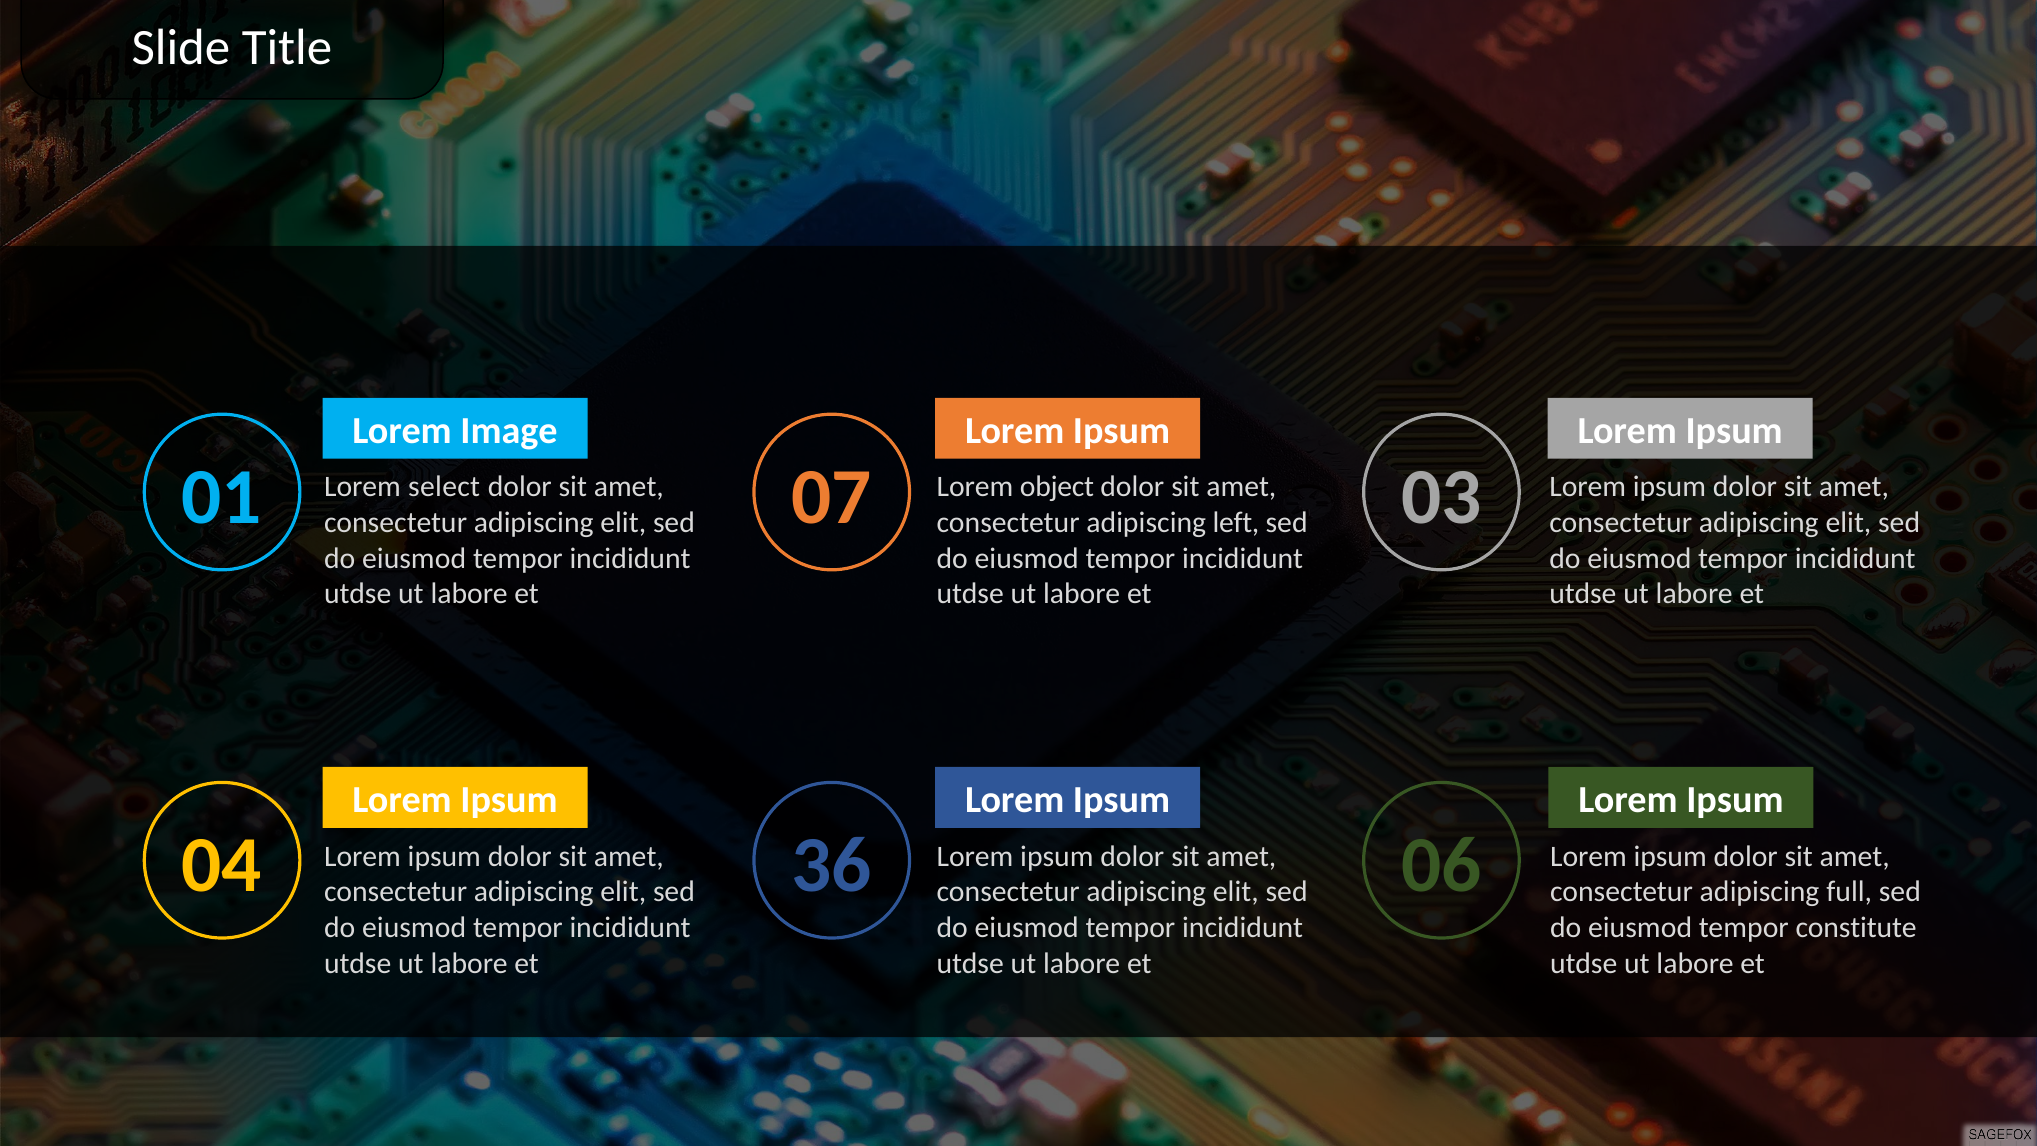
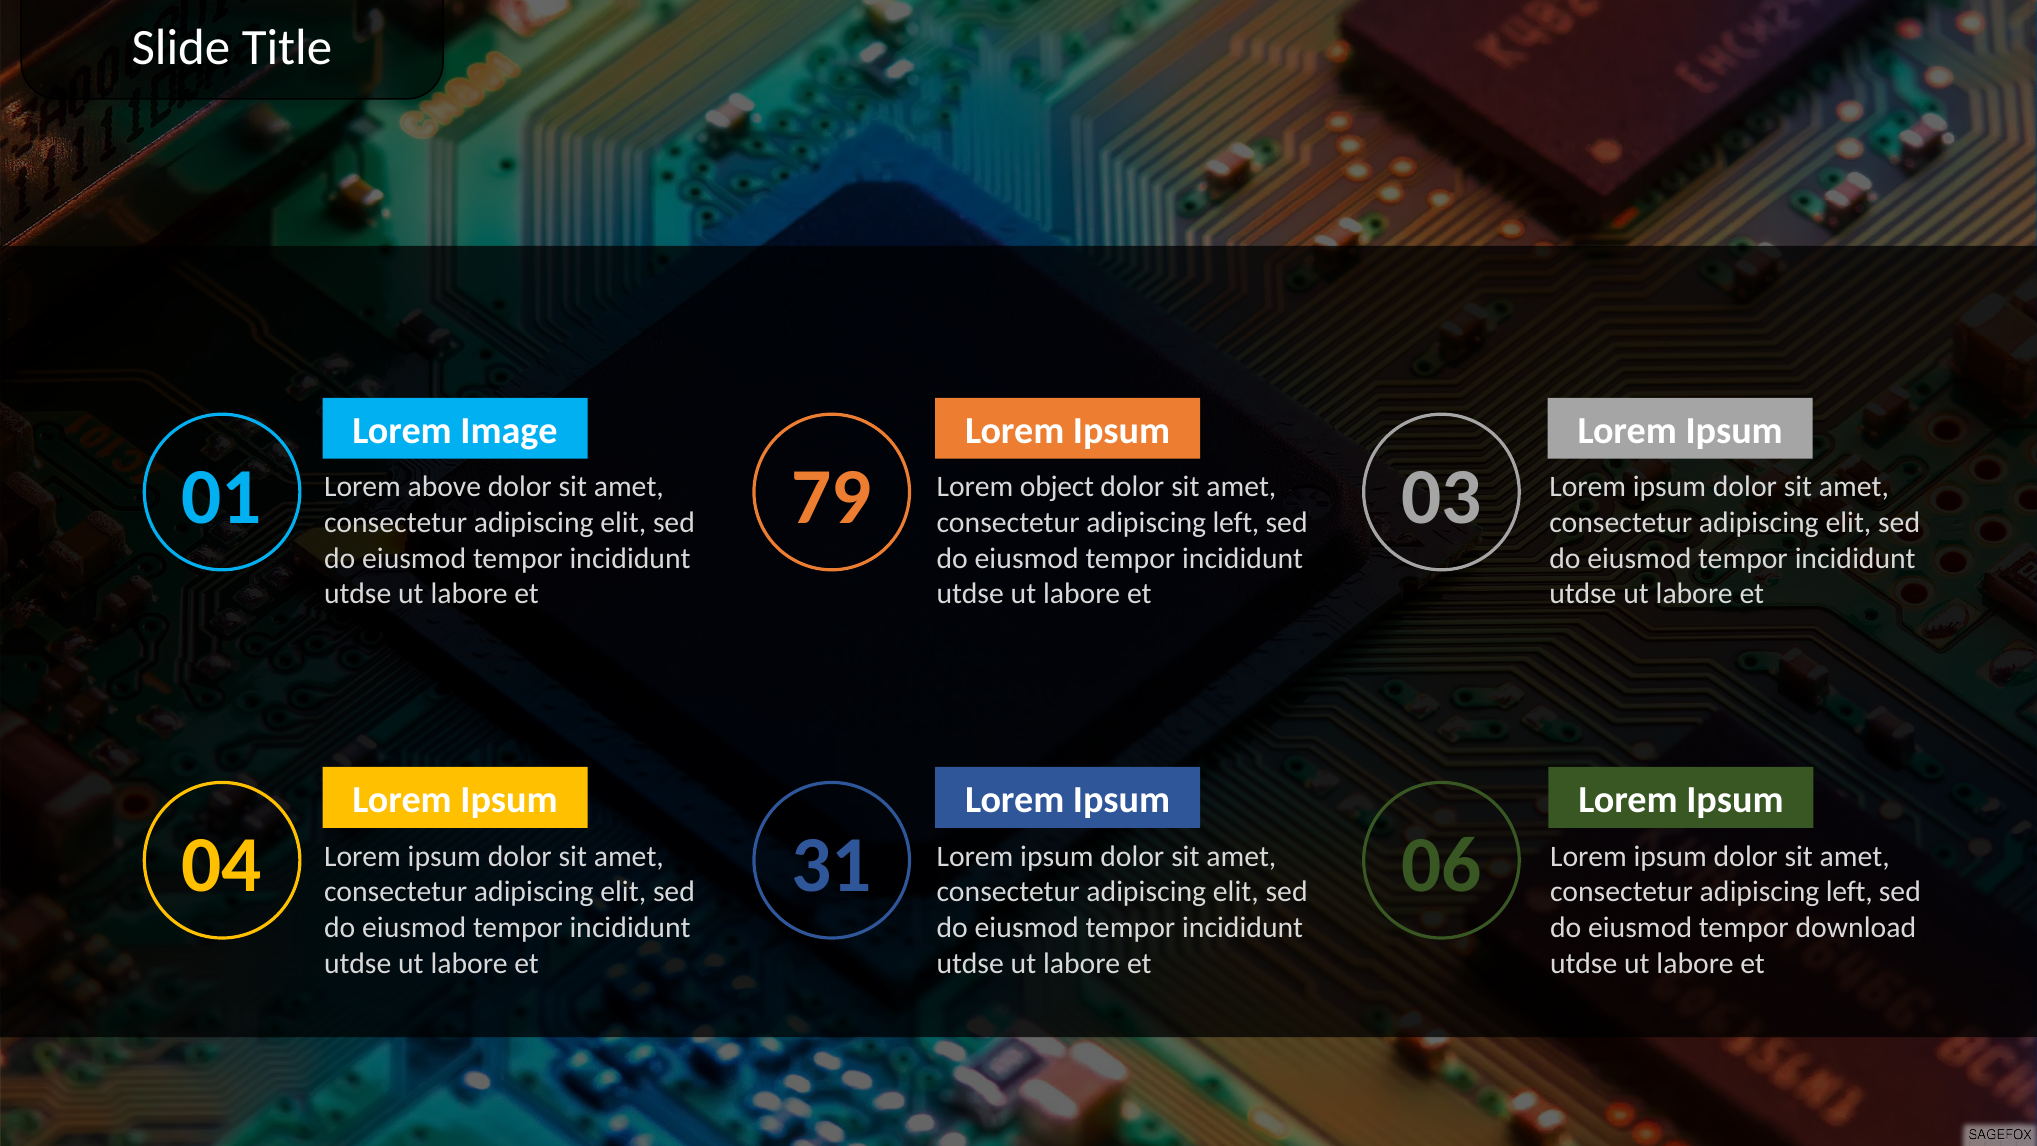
07: 07 -> 79 (832, 497)
select: select -> above (444, 487)
36: 36 -> 31 (832, 866)
full: full -> left (1849, 892)
constitute: constitute -> download (1856, 927)
